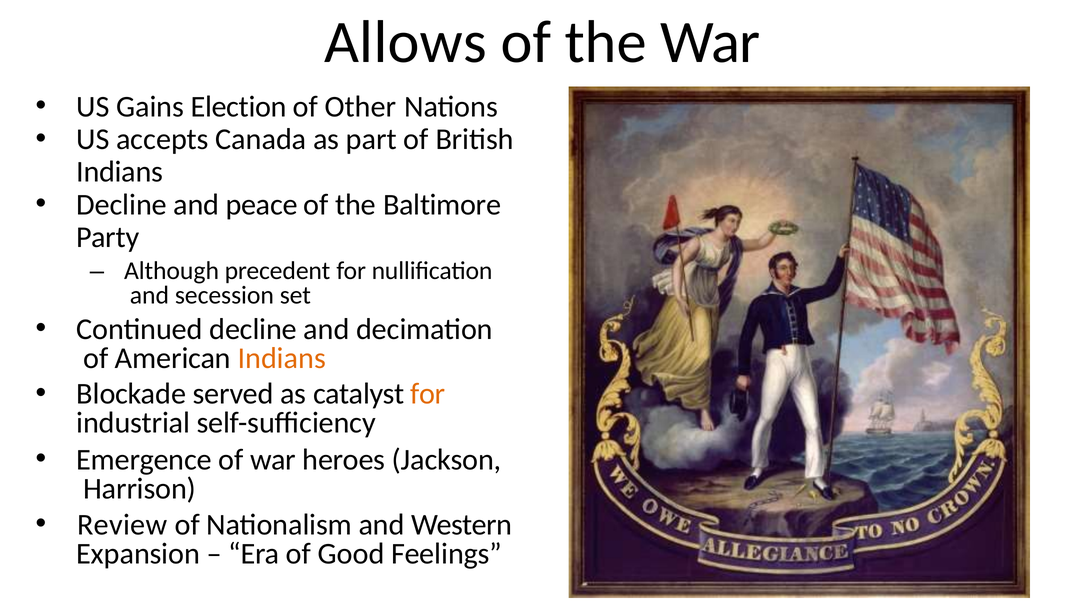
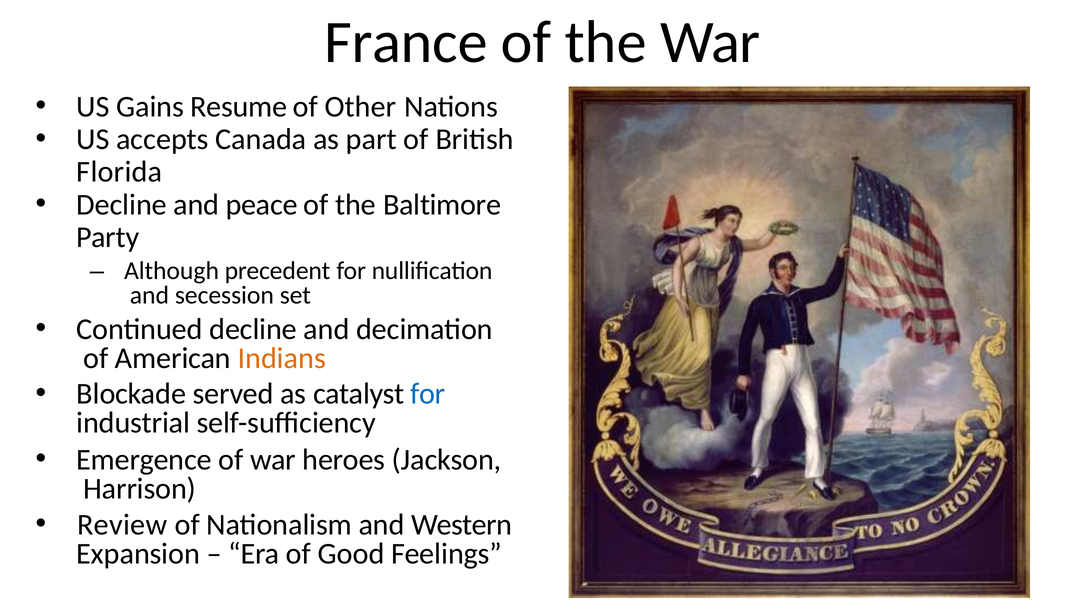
Allows: Allows -> France (406, 42)
Election: Election -> Resume (239, 107)
Indians: Indians -> Florida (119, 172)
for colour: orange -> blue (428, 394)
